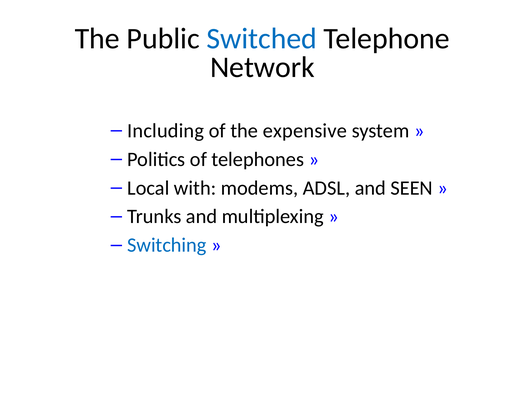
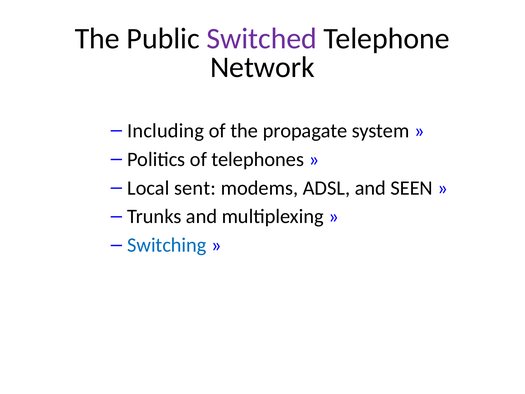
Switched colour: blue -> purple (262, 39)
expensive: expensive -> propagate (305, 131)
with: with -> sent (195, 188)
